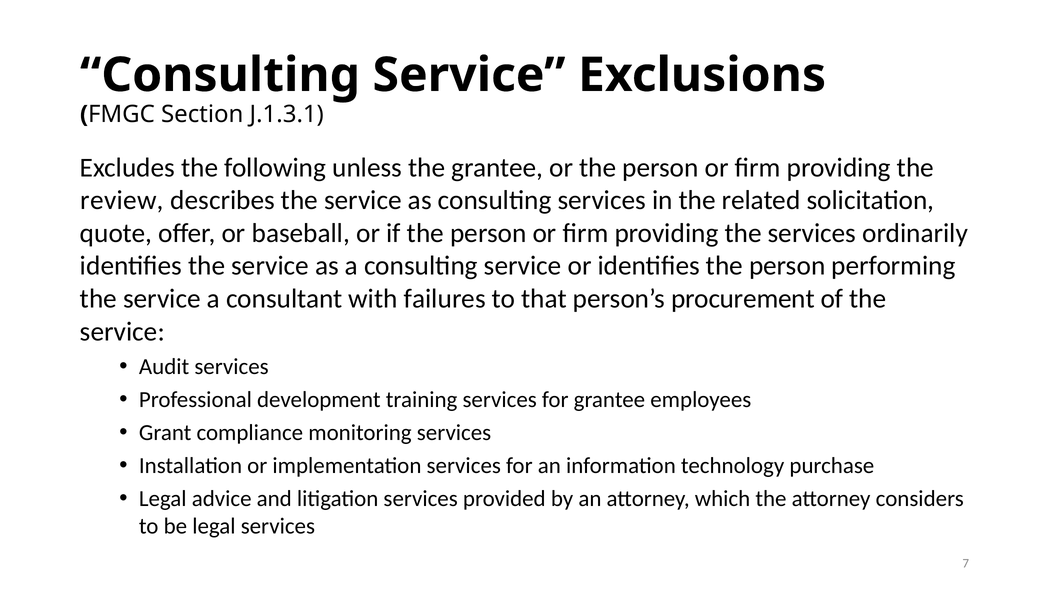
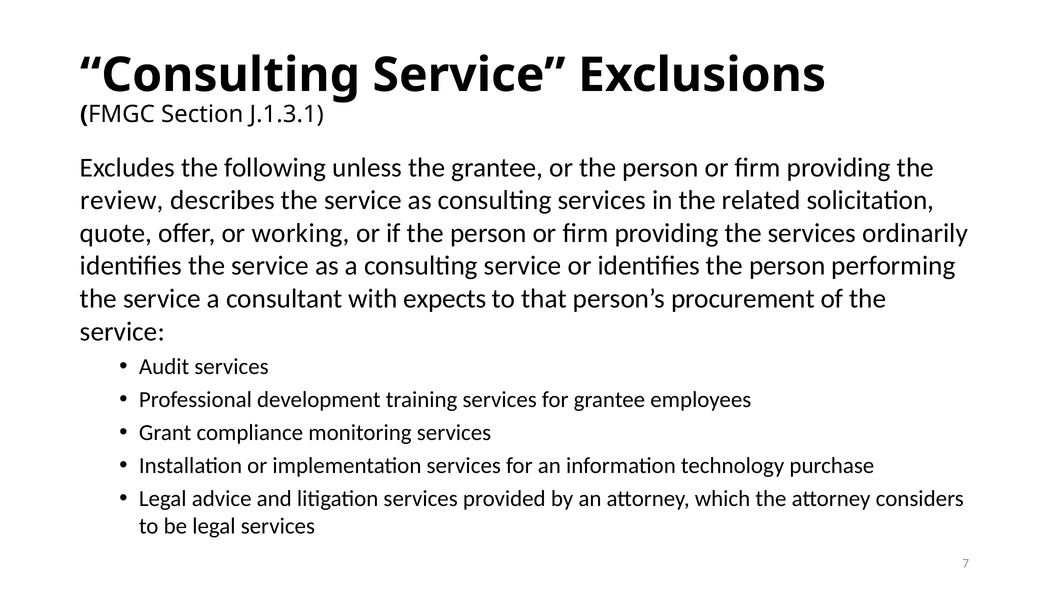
baseball: baseball -> working (301, 233)
failures: failures -> expects (445, 299)
